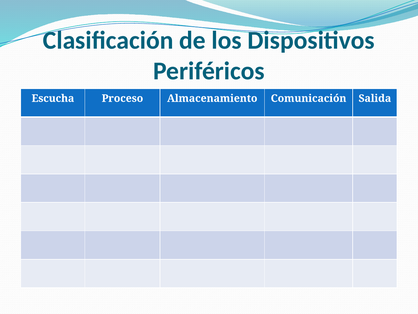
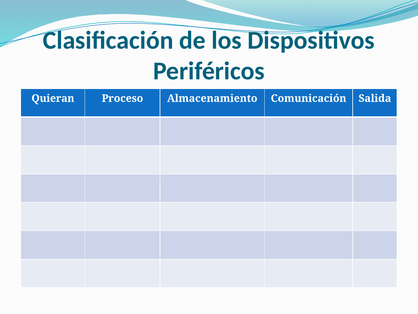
Escucha: Escucha -> Quieran (53, 98)
